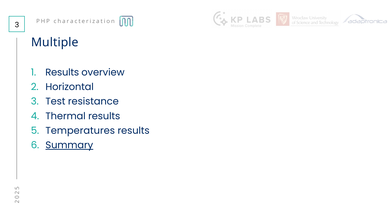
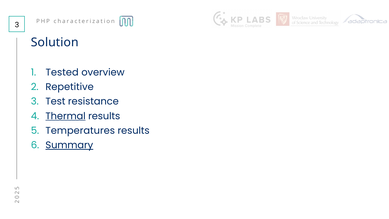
Multiple: Multiple -> Solution (55, 42)
Results: Results -> Tested (62, 72)
Horizontal: Horizontal -> Repetitive (70, 87)
Thermal underline: none -> present (66, 116)
